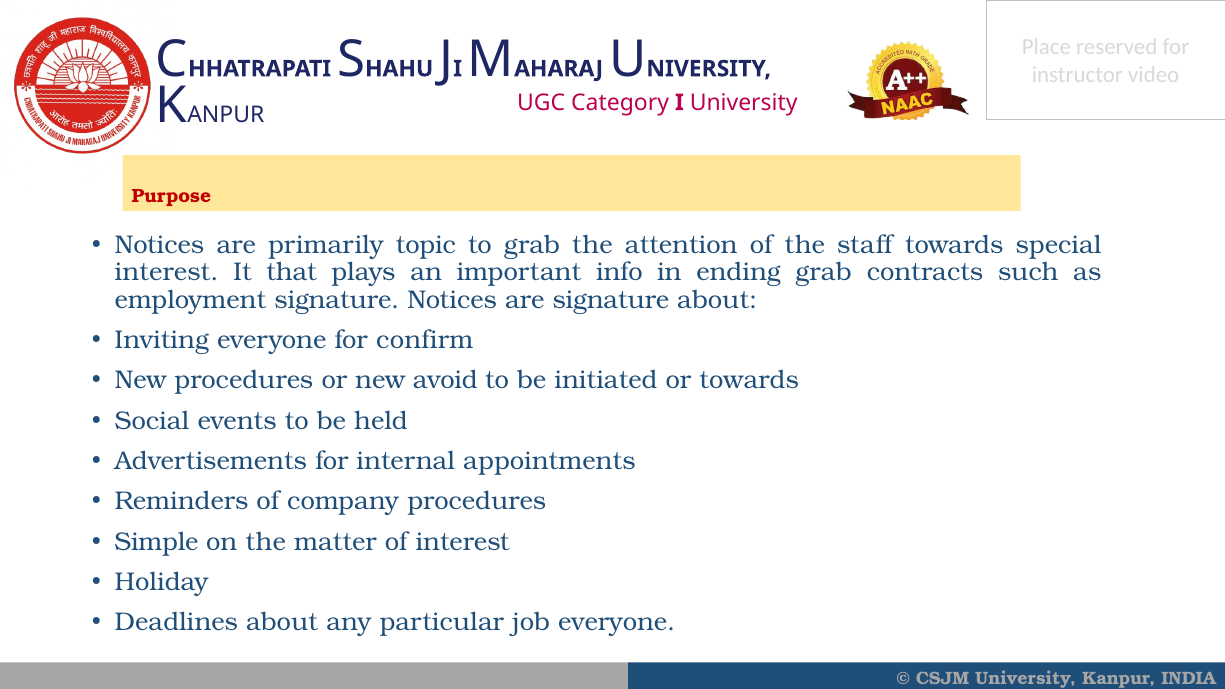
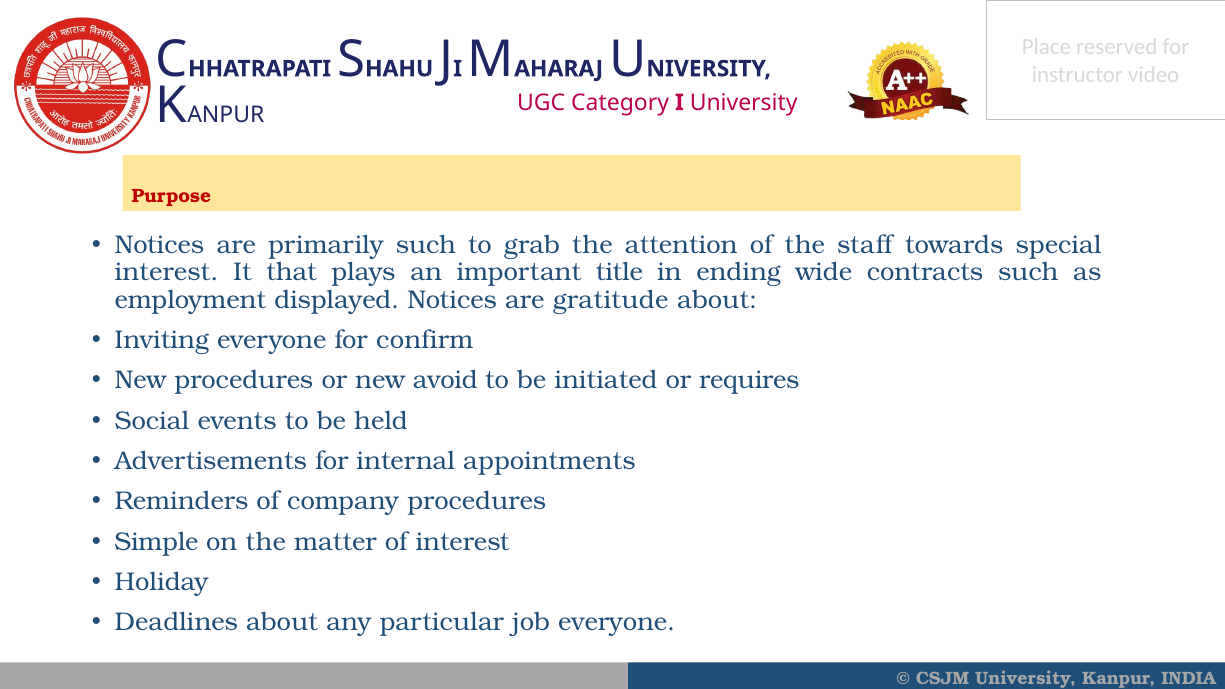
primarily topic: topic -> such (426, 245)
info: info -> title (619, 272)
ending grab: grab -> wide (824, 272)
employment signature: signature -> displayed (337, 300)
are signature: signature -> gratitude (611, 300)
or towards: towards -> requires (749, 380)
